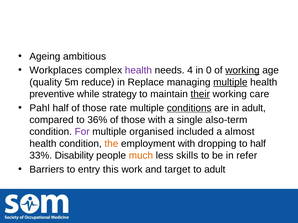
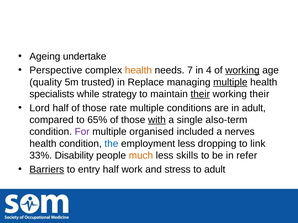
ambitious: ambitious -> undertake (85, 57)
Workplaces: Workplaces -> Perspective (56, 70)
health colour: purple -> orange (138, 70)
4: 4 -> 7 (190, 70)
0: 0 -> 4 (209, 70)
reduce: reduce -> trusted (98, 82)
preventive: preventive -> specialists (52, 94)
working care: care -> their (259, 94)
Pahl: Pahl -> Lord (40, 108)
conditions underline: present -> none (189, 108)
36%: 36% -> 65% (97, 120)
with underline: none -> present (157, 120)
almost: almost -> nerves (240, 132)
the colour: orange -> blue (111, 144)
employment with: with -> less (186, 144)
to half: half -> link (258, 144)
Barriers underline: none -> present (47, 170)
entry this: this -> half (111, 170)
target: target -> stress (178, 170)
